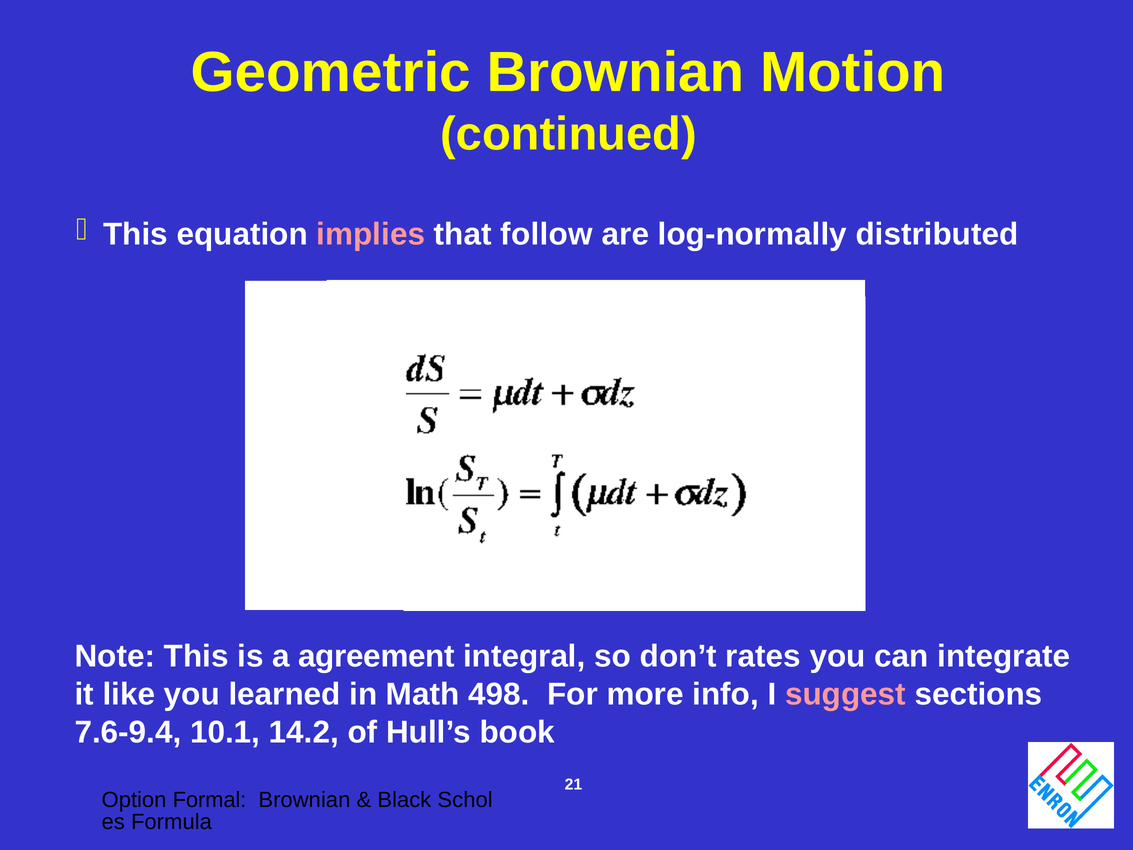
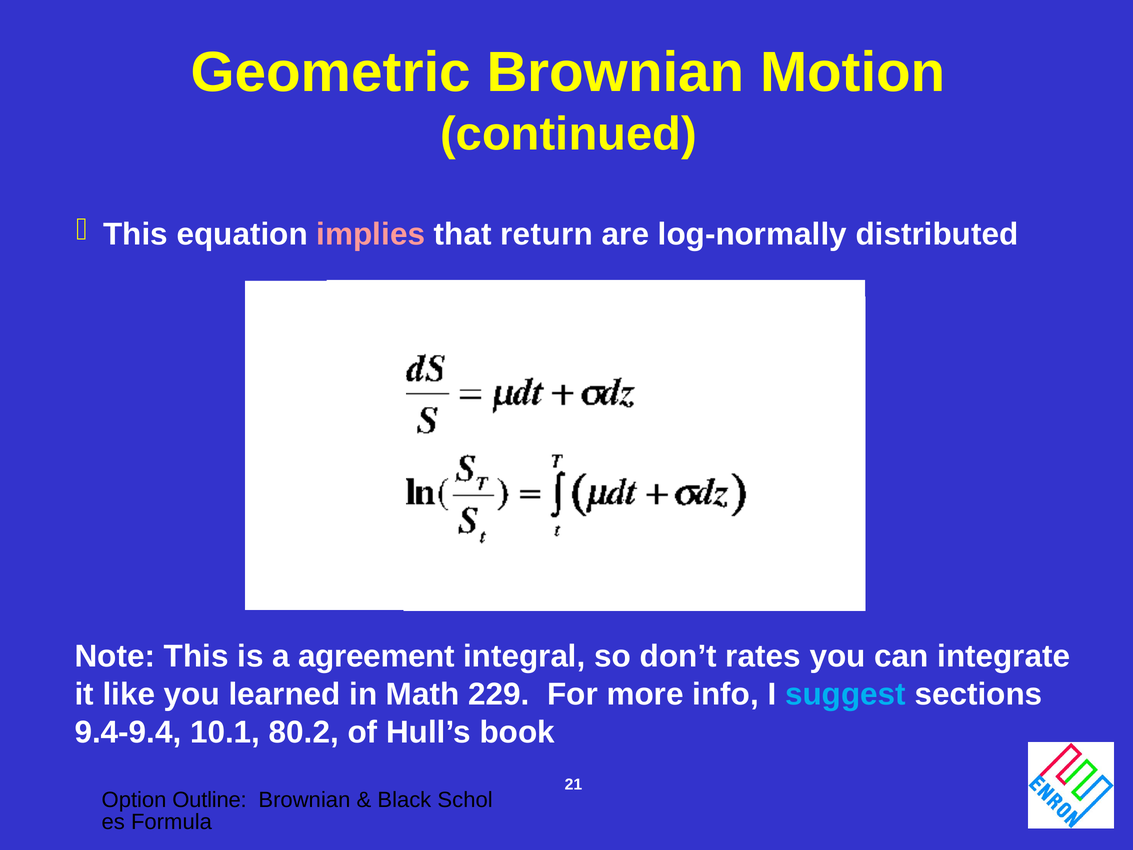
follow: follow -> return (547, 234)
498: 498 -> 229 (499, 694)
suggest colour: pink -> light blue (845, 694)
7.6-9.4: 7.6-9.4 -> 9.4-9.4 (128, 732)
14.2: 14.2 -> 80.2 (304, 732)
Formal: Formal -> Outline (210, 800)
